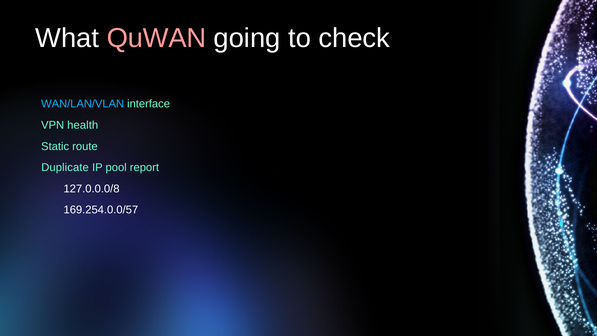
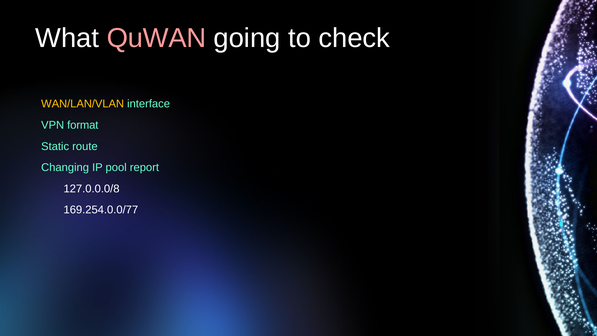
WAN/LAN/VLAN colour: light blue -> yellow (83, 104)
health: health -> format (83, 125)
Duplicate: Duplicate -> Changing (65, 167)
169.254.0.0/57: 169.254.0.0/57 -> 169.254.0.0/77 (101, 210)
